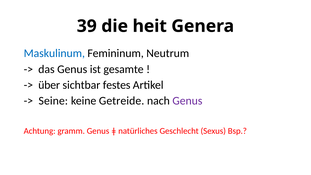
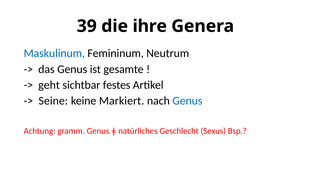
heit: heit -> ihre (150, 26)
über: über -> geht (49, 85)
Getreide: Getreide -> Markiert (122, 101)
Genus colour: purple -> blue (187, 101)
